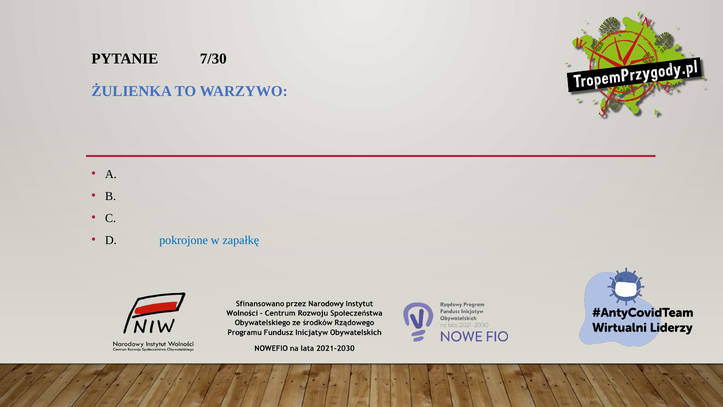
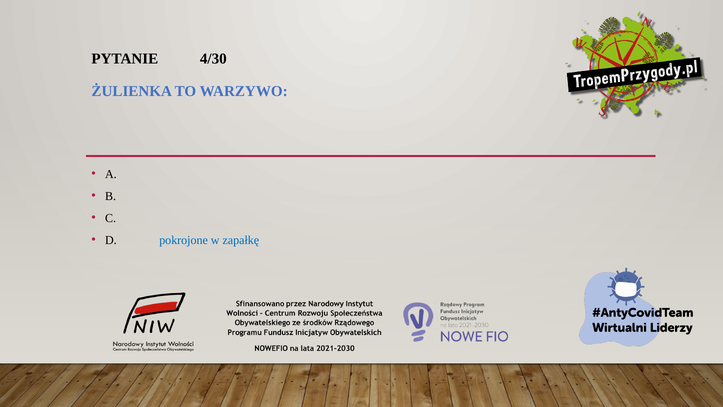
7/30: 7/30 -> 4/30 (213, 58)
